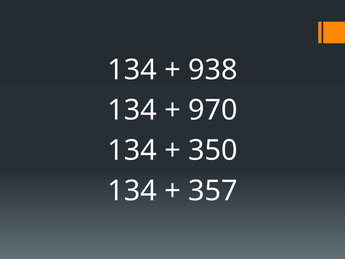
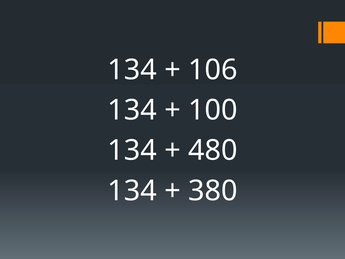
938: 938 -> 106 (213, 70)
970: 970 -> 100 (213, 110)
350: 350 -> 480 (213, 150)
357: 357 -> 380 (213, 191)
